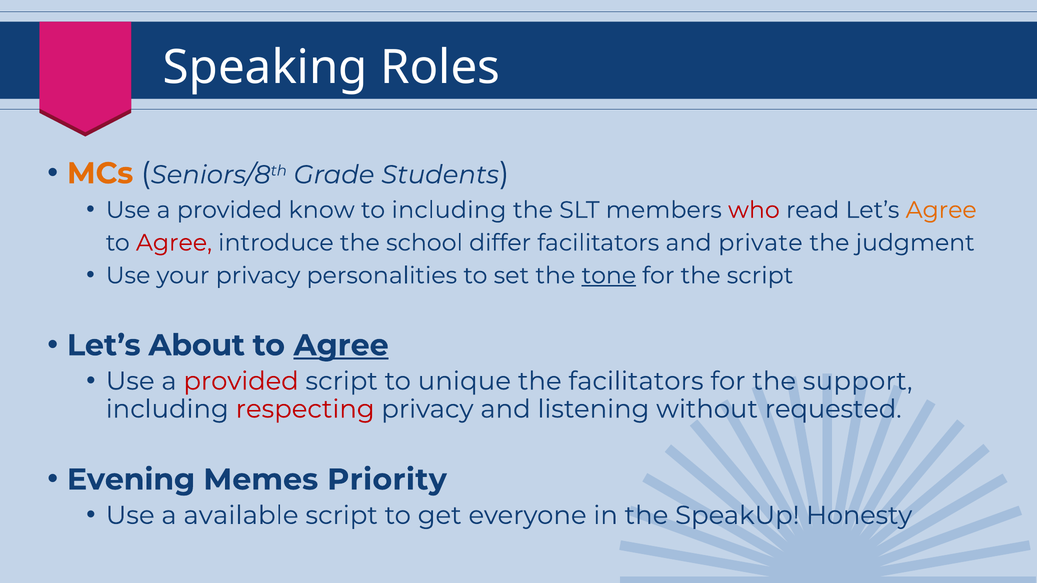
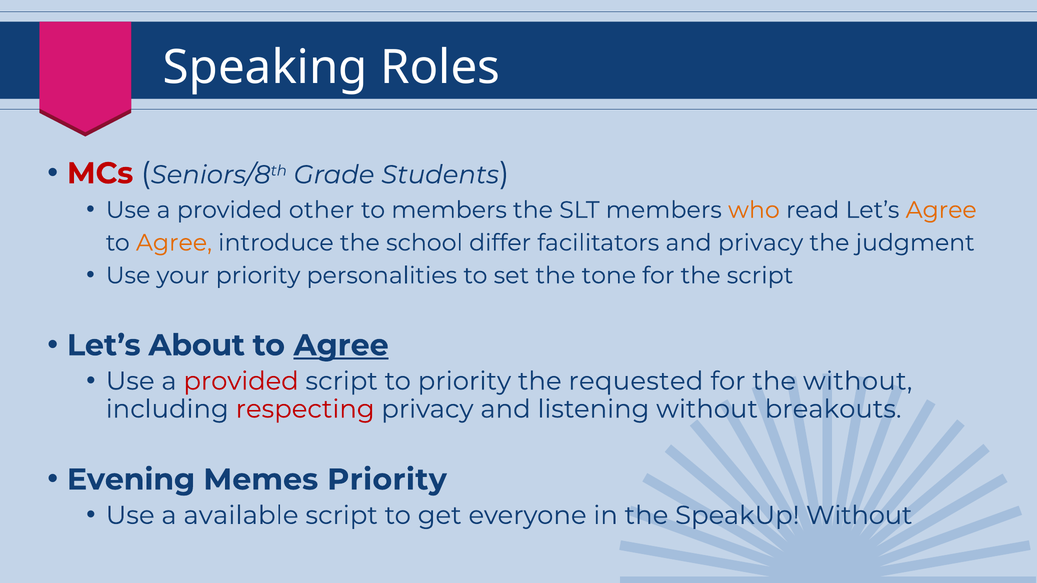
MCs colour: orange -> red (100, 173)
know: know -> other (322, 210)
to including: including -> members (449, 210)
who colour: red -> orange (754, 210)
Agree colour: red -> orange (174, 243)
and private: private -> privacy (761, 243)
your privacy: privacy -> priority (258, 276)
tone underline: present -> none (609, 276)
to unique: unique -> priority (464, 381)
the facilitators: facilitators -> requested (636, 381)
the support: support -> without (858, 381)
requested: requested -> breakouts (833, 409)
SpeakUp Honesty: Honesty -> Without (859, 516)
